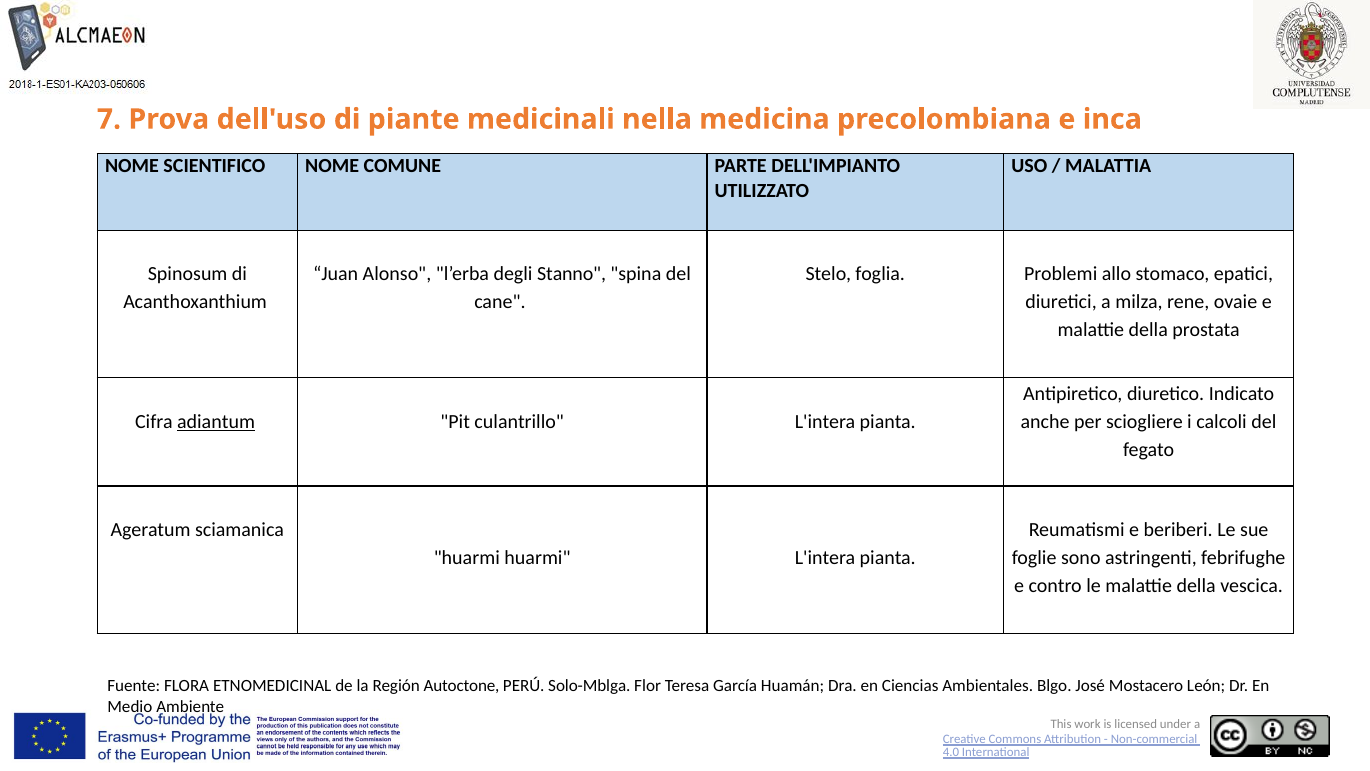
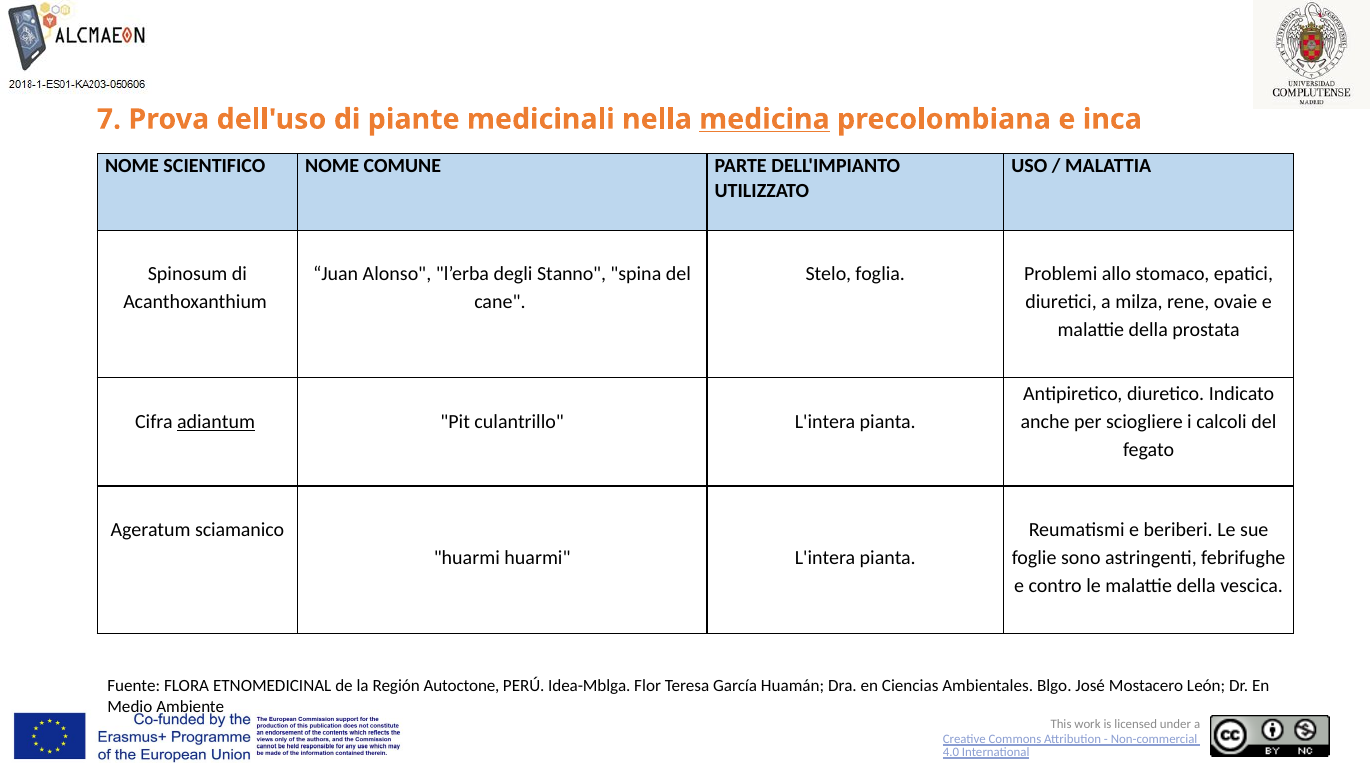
medicina underline: none -> present (765, 119)
sciamanica: sciamanica -> sciamanico (240, 530)
Solo-Mblga: Solo-Mblga -> Idea-Mblga (589, 686)
